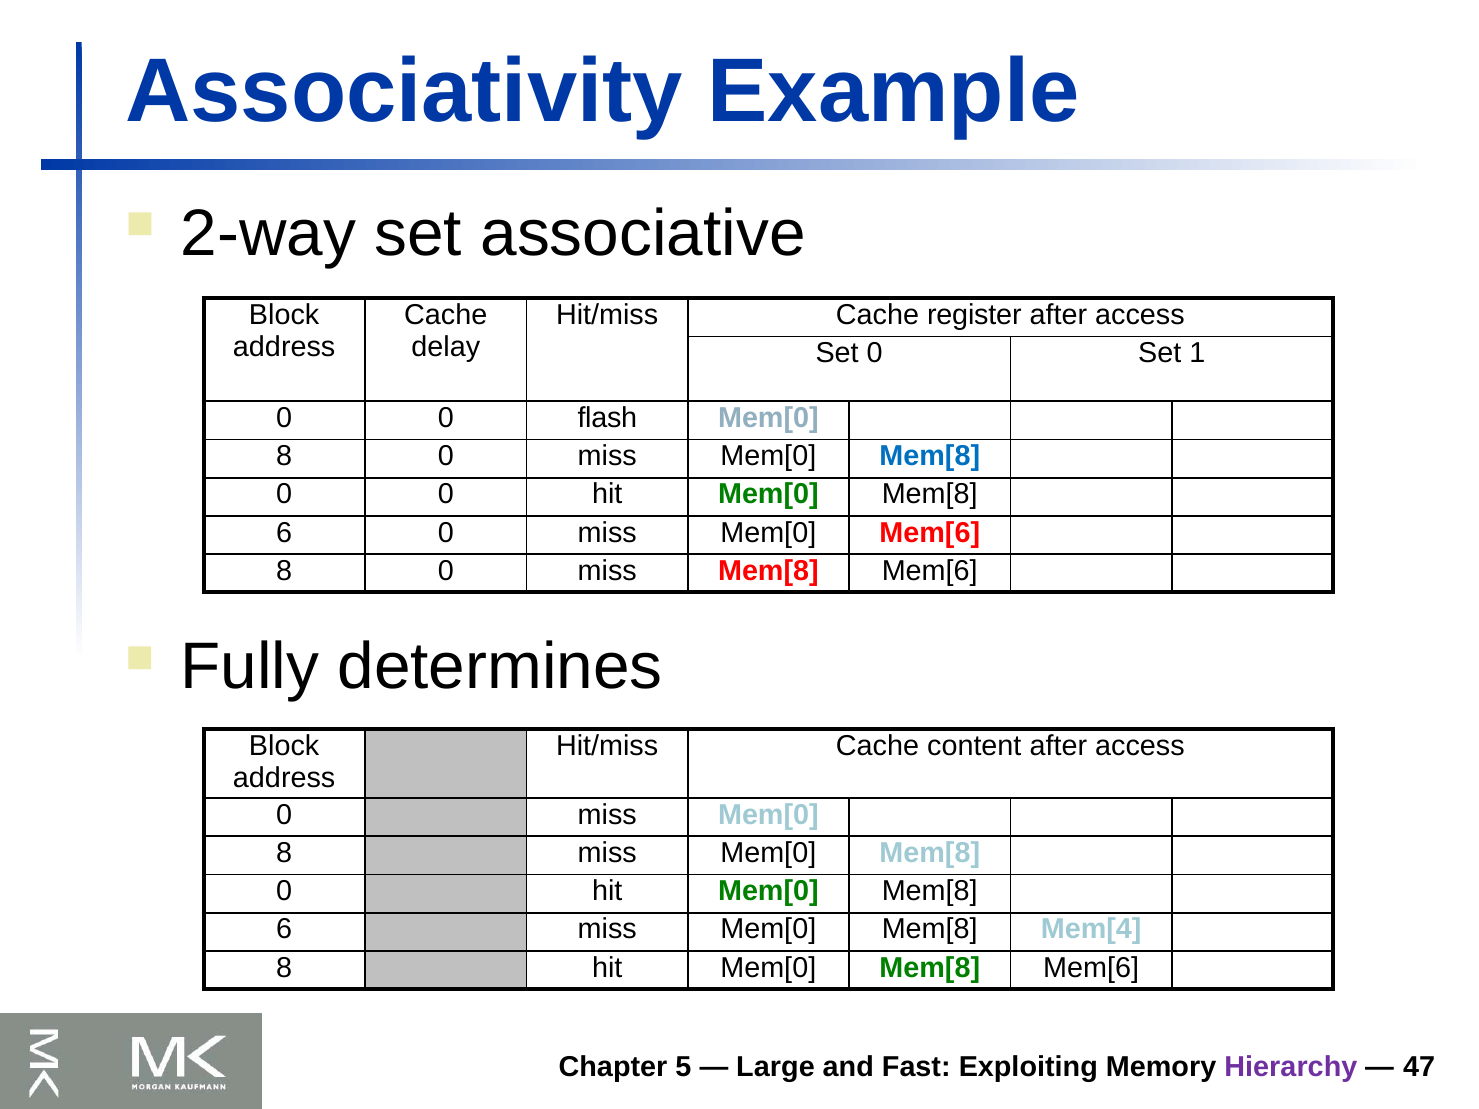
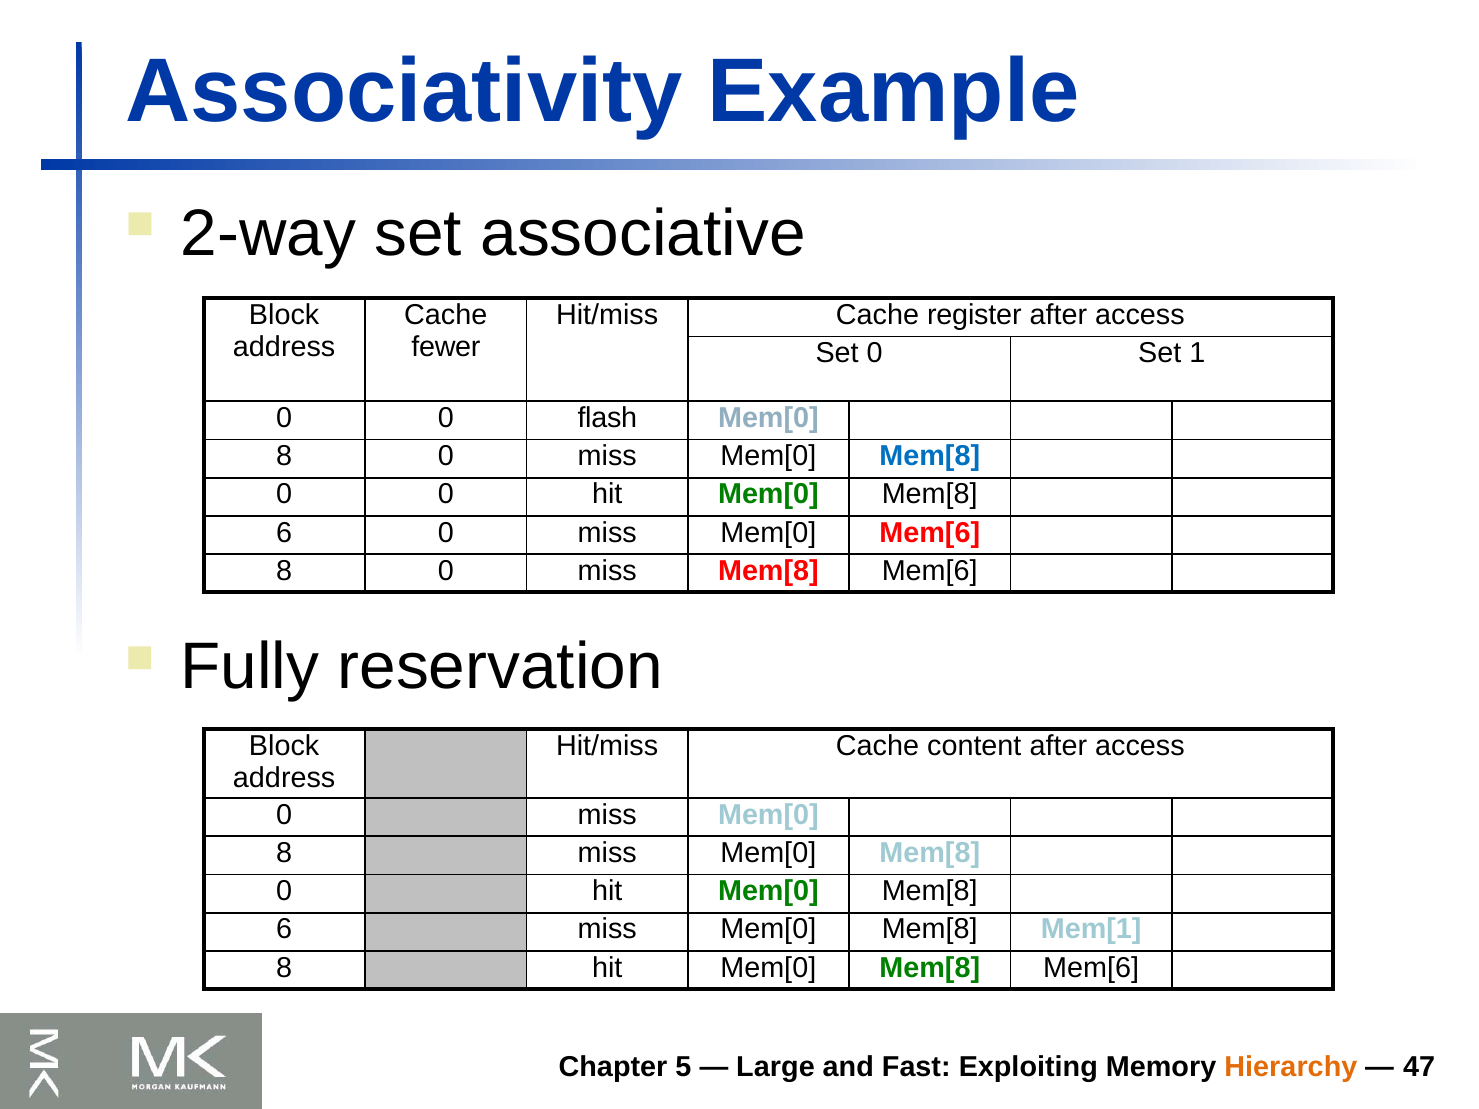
delay: delay -> fewer (446, 347)
determines: determines -> reservation (500, 667)
Mem[4: Mem[4 -> Mem[1 (1091, 930)
Hierarchy colour: purple -> orange (1291, 1068)
